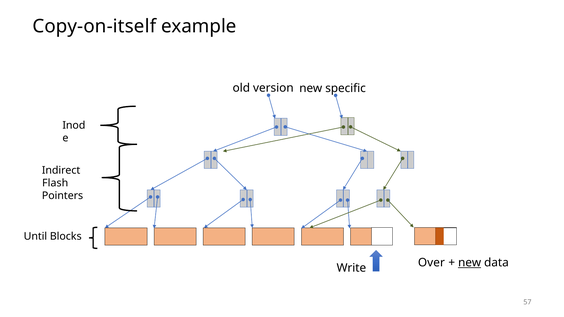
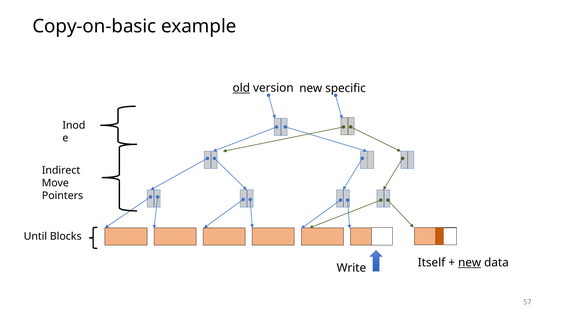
Copy-on-itself: Copy-on-itself -> Copy-on-basic (94, 26)
old underline: none -> present (241, 88)
Flash: Flash -> Move (55, 183)
Over: Over -> Itself (431, 263)
